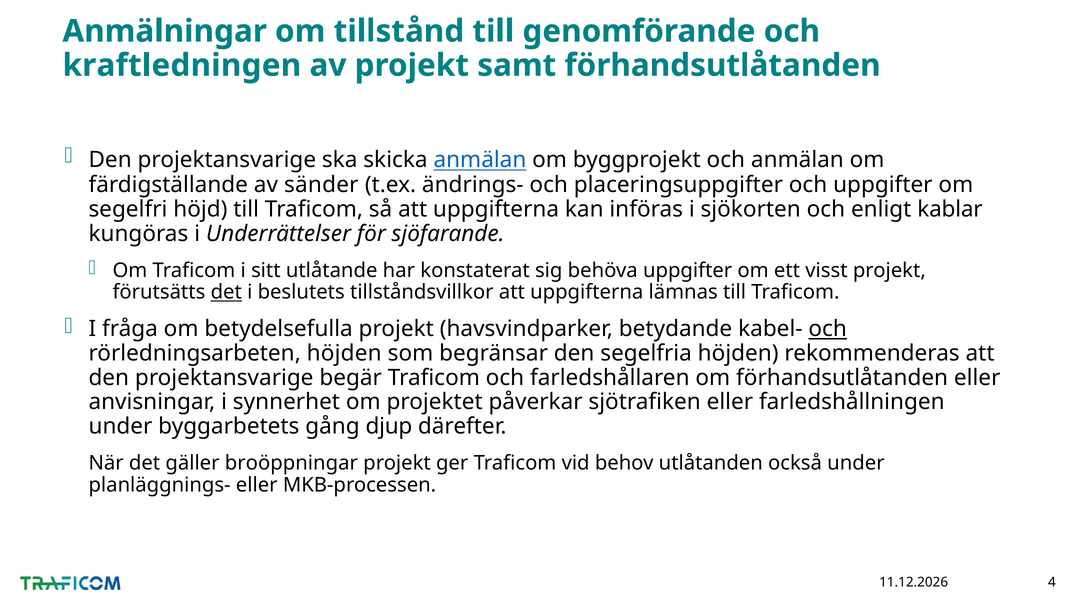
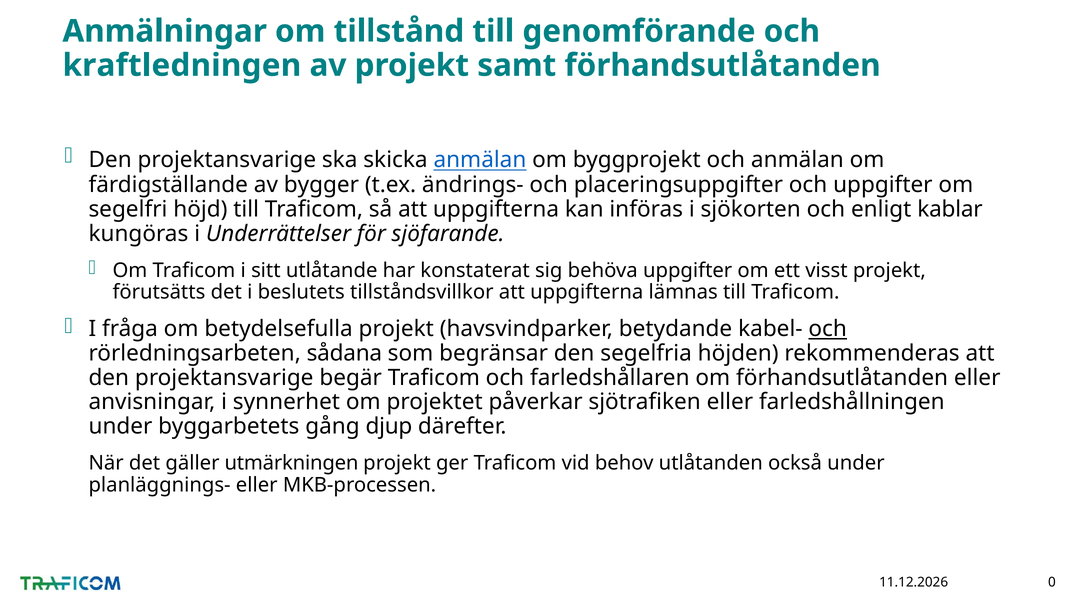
sänder: sänder -> bygger (321, 185)
det underline: present -> none (226, 292)
rörledningsarbeten höjden: höjden -> sådana (344, 353)
broöppningar: broöppningar -> utmärkningen (291, 463)
4: 4 -> 0 (1052, 582)
